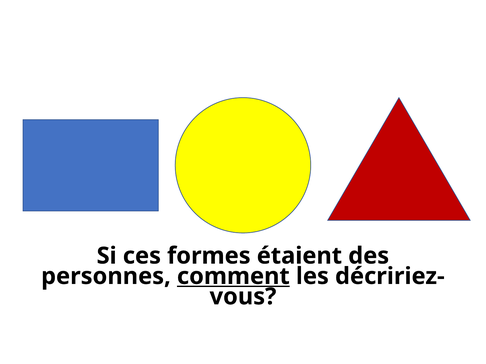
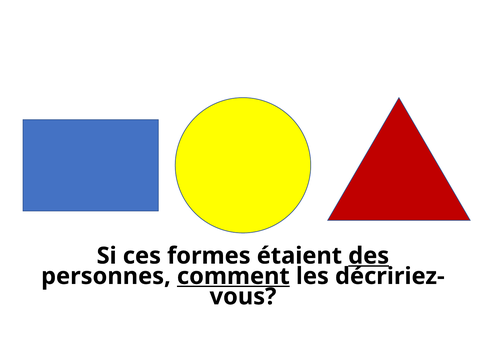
des underline: none -> present (369, 256)
